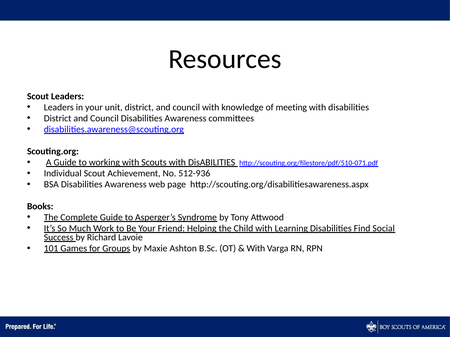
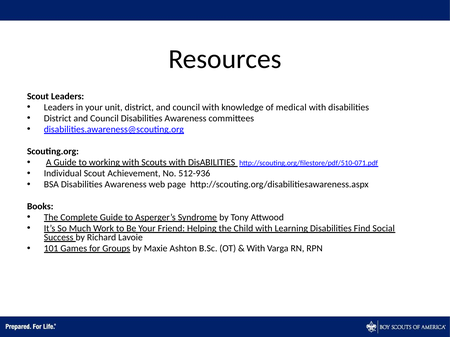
meeting: meeting -> medical (291, 108)
